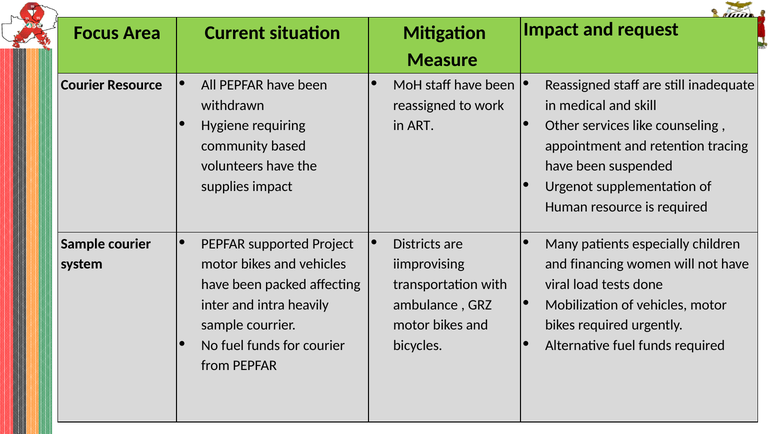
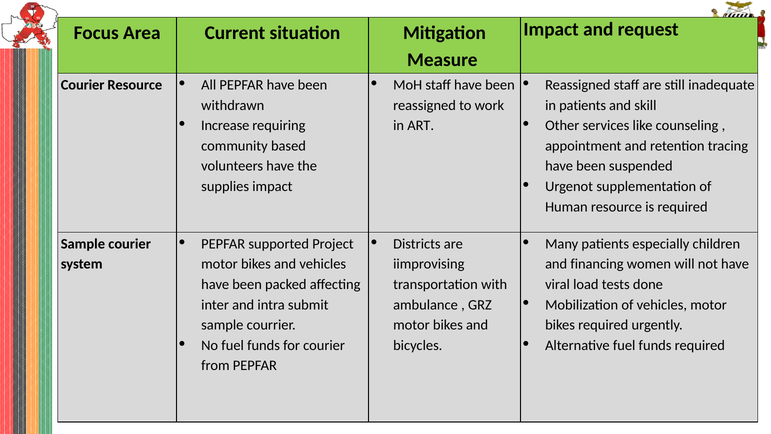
in medical: medical -> patients (583, 105)
Hygiene: Hygiene -> Increase (225, 125)
heavily: heavily -> submit (308, 305)
